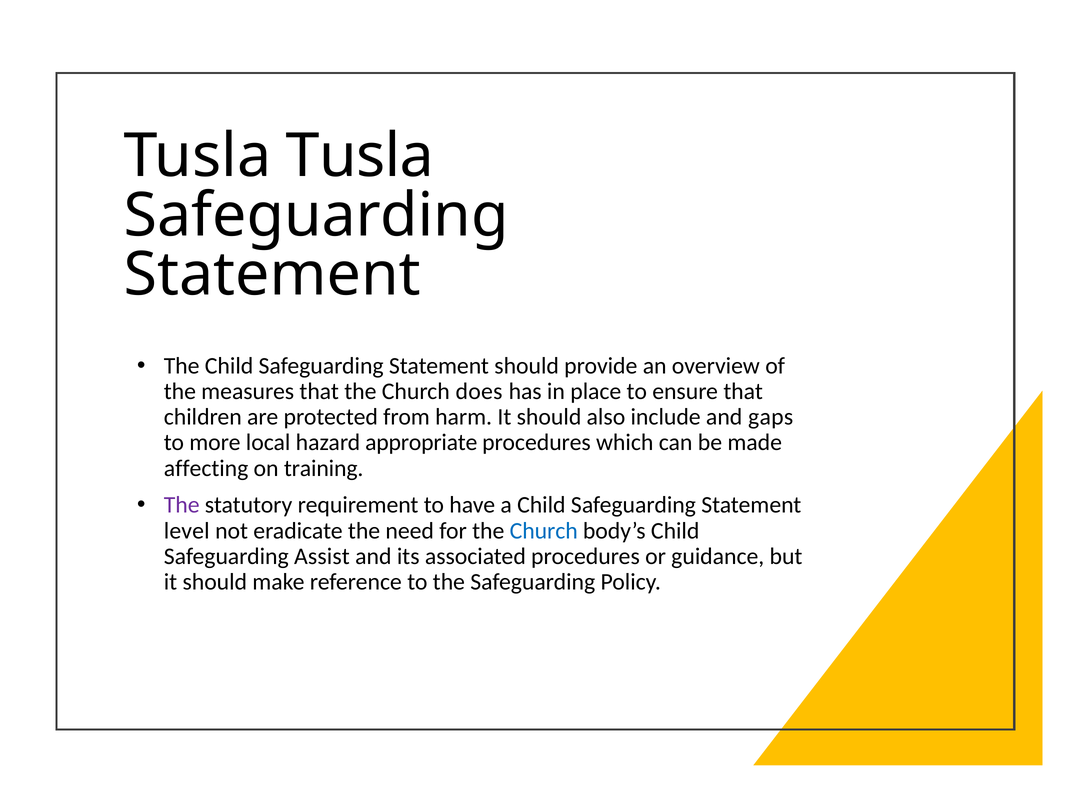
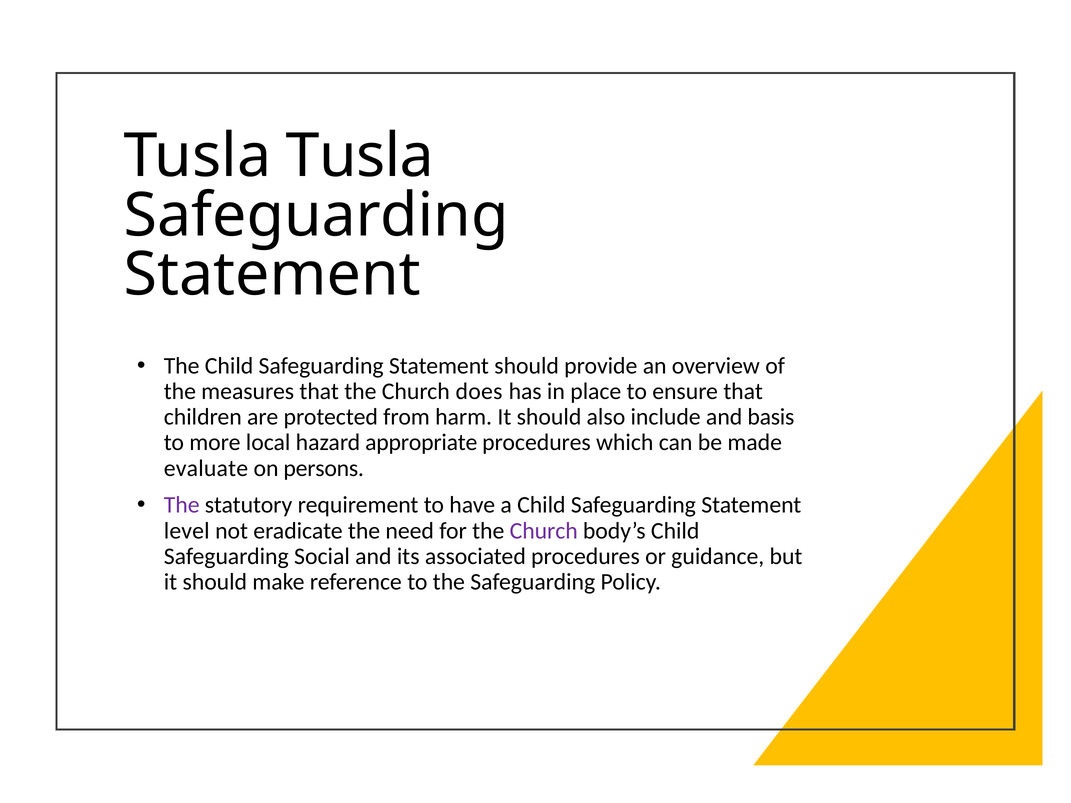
gaps: gaps -> basis (771, 417)
affecting: affecting -> evaluate (206, 468)
training: training -> persons (324, 468)
Church colour: blue -> purple (544, 531)
Assist: Assist -> Social (322, 556)
